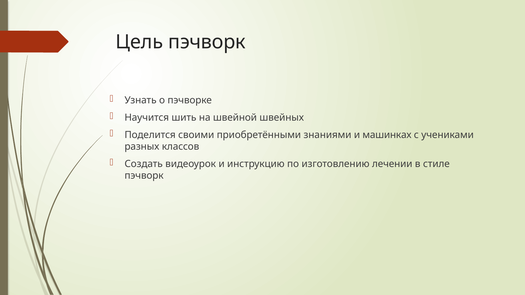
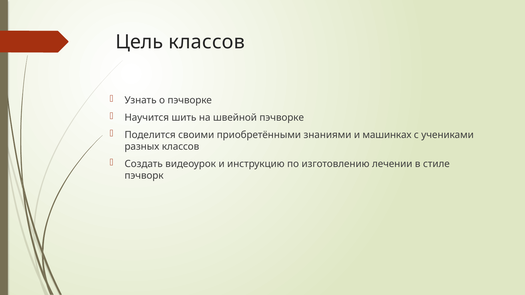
Цель пэчворк: пэчворк -> классов (207, 42)
швейной швейных: швейных -> пэчворке (282, 118)
